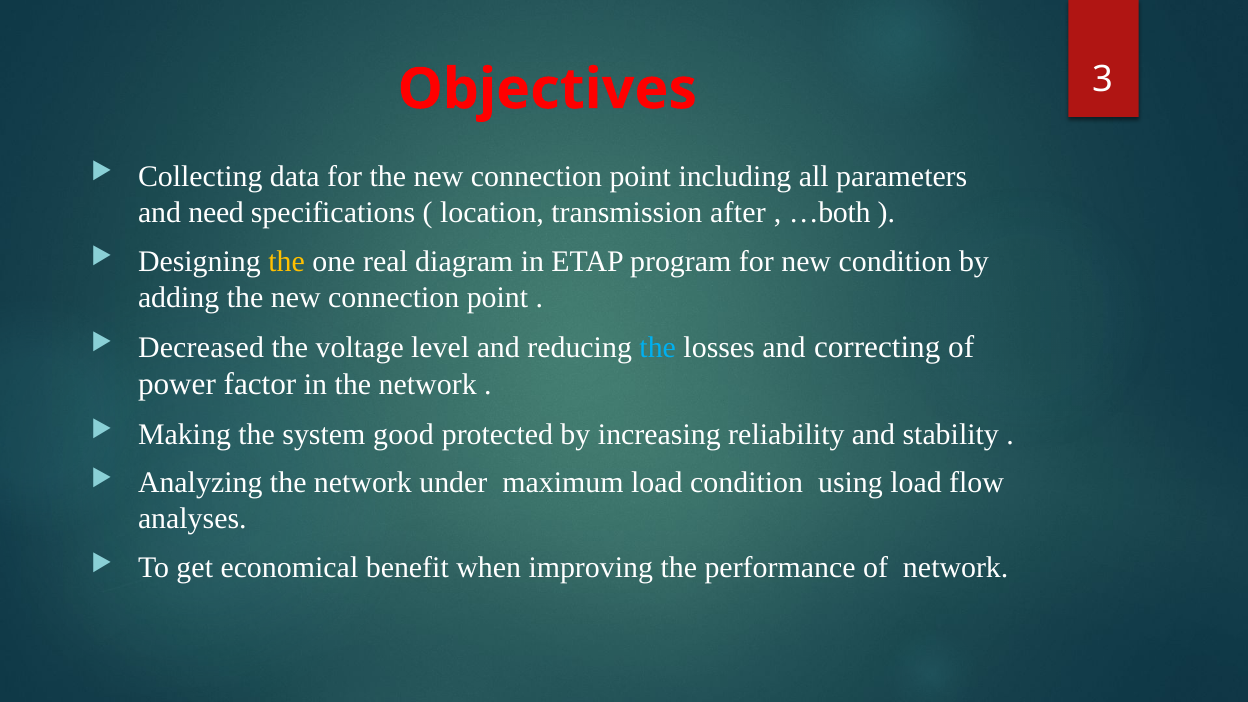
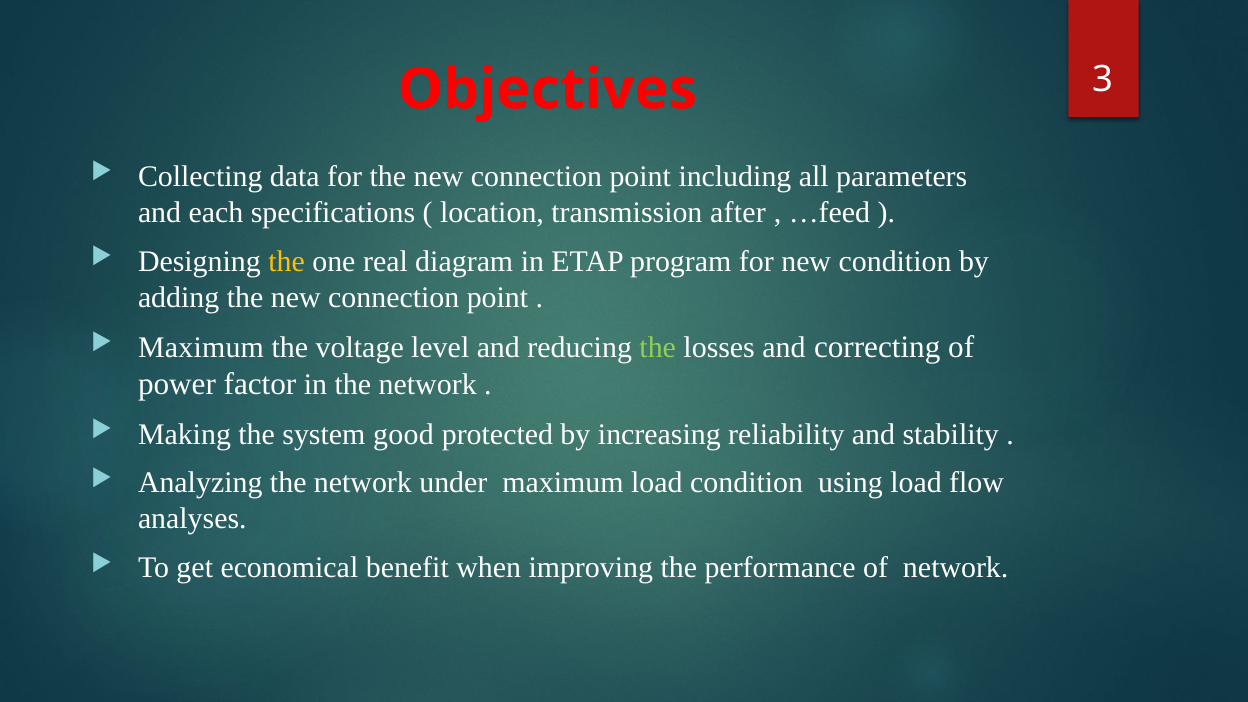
need: need -> each (216, 212)
…both: …both -> …feed (830, 212)
Decreased: Decreased -> Maximum (201, 348)
the colour: light blue -> light green (658, 348)
